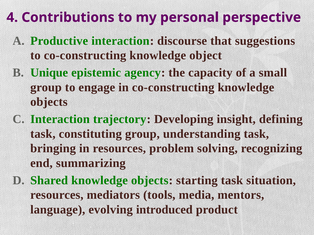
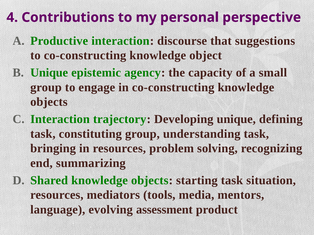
Developing insight: insight -> unique (236, 119)
introduced: introduced -> assessment (164, 210)
